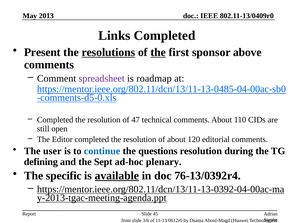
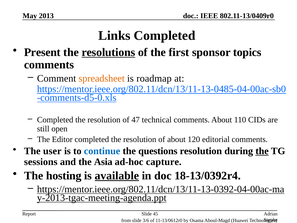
the underline: present -> none (158, 52)
above: above -> topics (247, 52)
spreadsheet colour: purple -> orange (102, 78)
the underline: none -> present (262, 151)
defining: defining -> sessions (41, 162)
Sept: Sept -> Asia (103, 162)
plenary: plenary -> capture (164, 162)
specific: specific -> hosting (64, 175)
76-13/0392r4: 76-13/0392r4 -> 18-13/0392r4 (208, 175)
